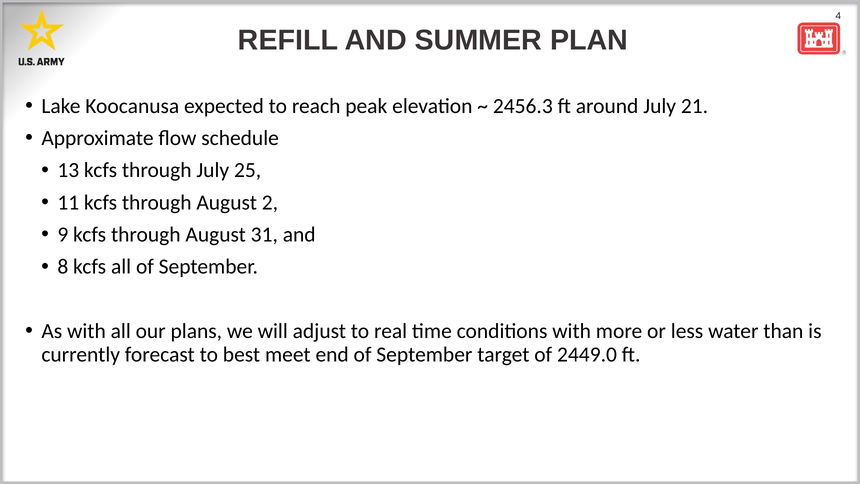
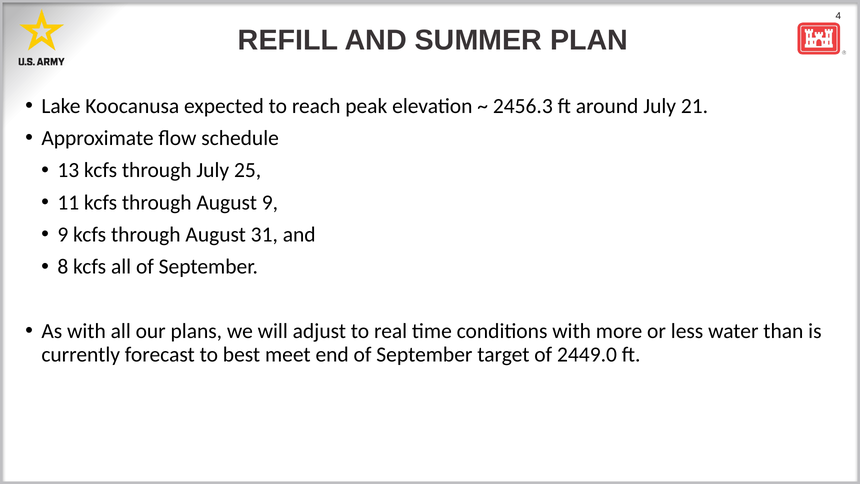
August 2: 2 -> 9 (270, 202)
